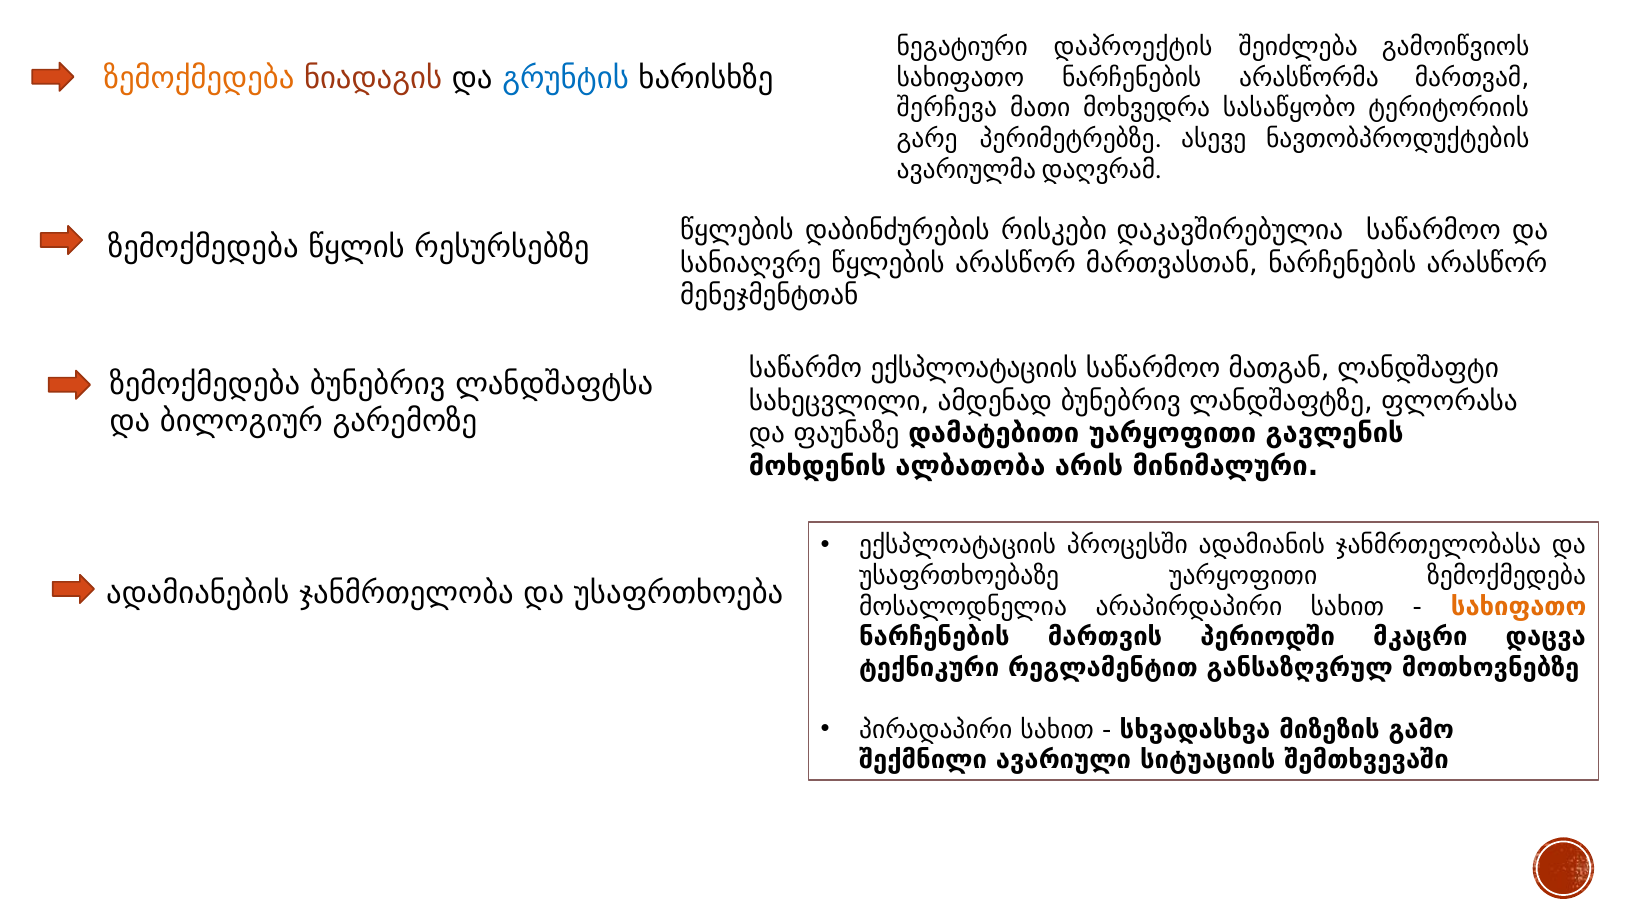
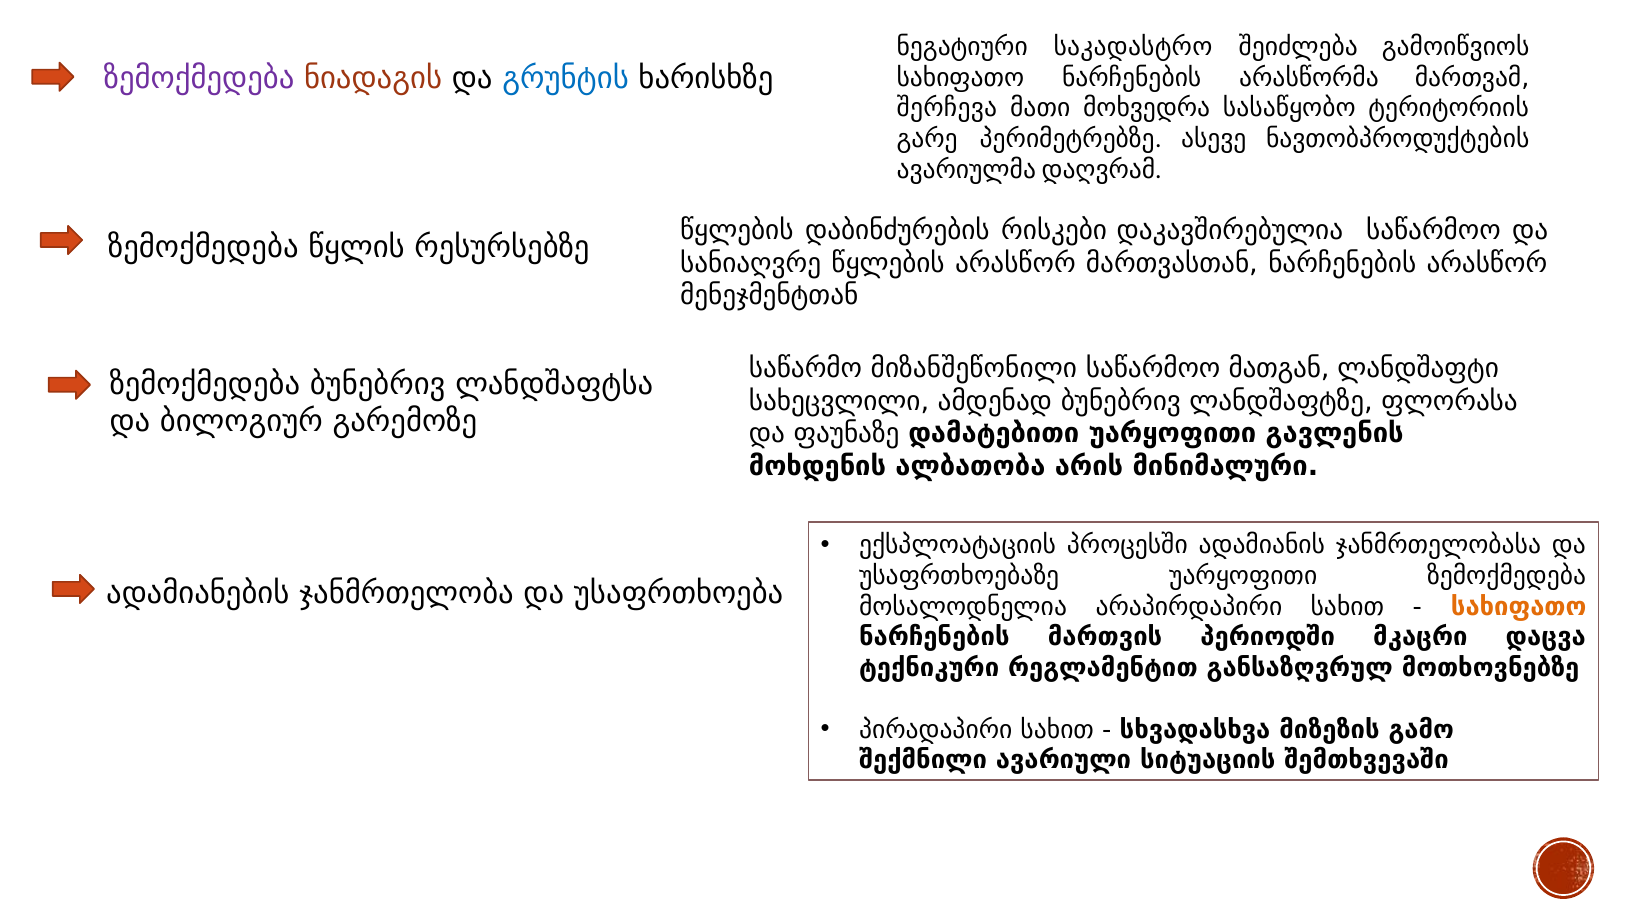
დაპროექტის: დაპროექტის -> საკადასტრო (1133, 47)
ზემოქმედება colour: orange -> purple (199, 79)
საწარმო ექსპლოატაციის: ექსპლოატაციის -> მიზანშეწონილი (974, 368)
